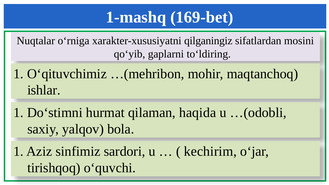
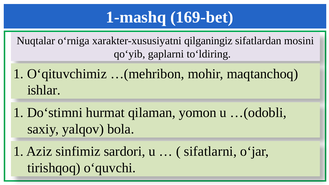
haqida: haqida -> yomon (198, 113)
kechirim: kechirim -> sifatlarni (210, 152)
